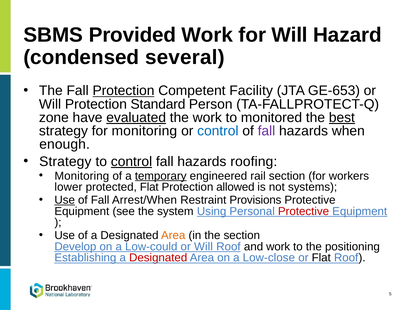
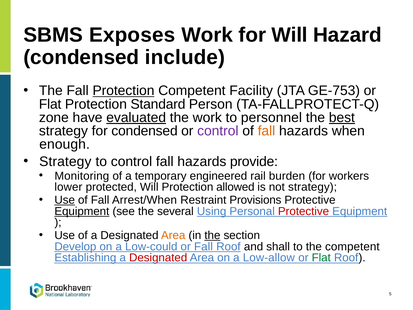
Provided: Provided -> Exposes (132, 35)
several: several -> include (185, 57)
GE-653: GE-653 -> GE-753 (334, 91)
Will: Will -> Flat (50, 104)
monitored: monitored -> personnel (271, 117)
for monitoring: monitoring -> condensed (145, 131)
control colour: blue -> purple (218, 131)
fall colour: purple -> orange (266, 131)
control underline: present -> none (132, 161)
roofing: roofing -> provide (254, 161)
temporary underline: present -> none (161, 176)
rail section: section -> burden (287, 176)
protected Flat: Flat -> Will (149, 187)
not systems: systems -> strategy (313, 187)
Equipment underline: none -> present (82, 211)
system: system -> several (175, 211)
the underline: none -> present (212, 235)
Will: Will -> Fall (203, 246)
and work: work -> shall (278, 246)
the positioning: positioning -> competent (352, 246)
Low-close: Low-close -> Low-allow (269, 258)
Flat colour: black -> green (321, 258)
